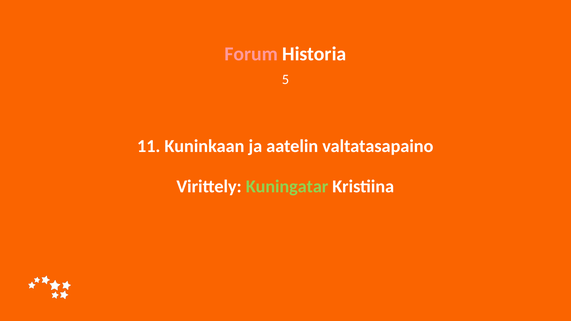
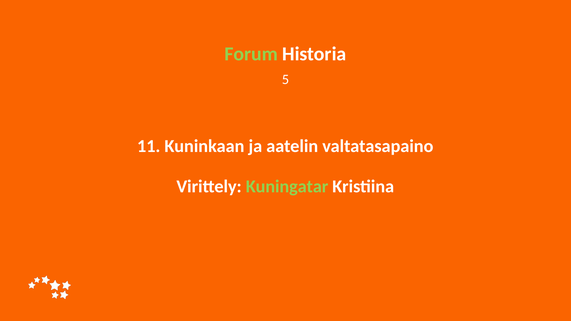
Forum colour: pink -> light green (251, 54)
